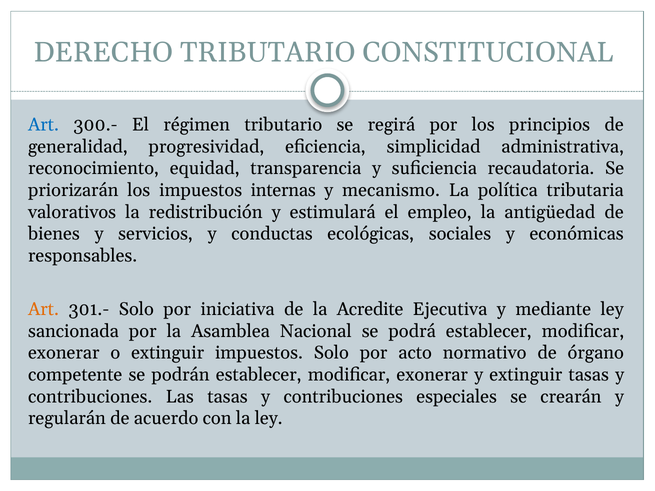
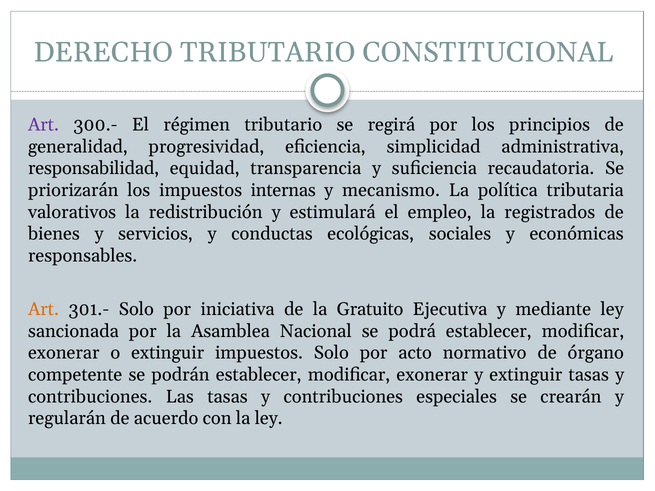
Art colour: blue -> purple (43, 125)
reconocimiento: reconocimiento -> responsabilidad (94, 168)
antigüedad: antigüedad -> registrados (550, 212)
Acredite: Acredite -> Gratuito (370, 309)
